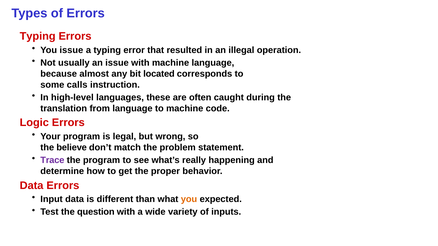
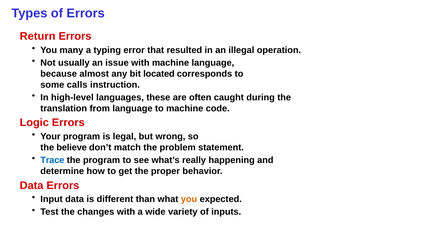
Typing: Typing -> Return (38, 36)
You issue: issue -> many (71, 50)
Trace colour: purple -> blue (52, 160)
question: question -> changes (96, 212)
